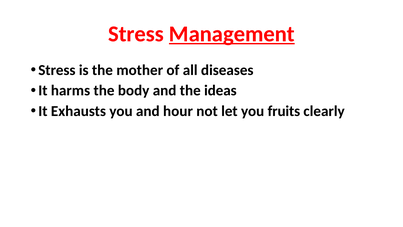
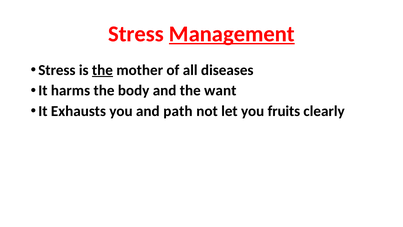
the underline: none -> present (102, 70)
ideas: ideas -> want (220, 90)
hour: hour -> path (178, 111)
